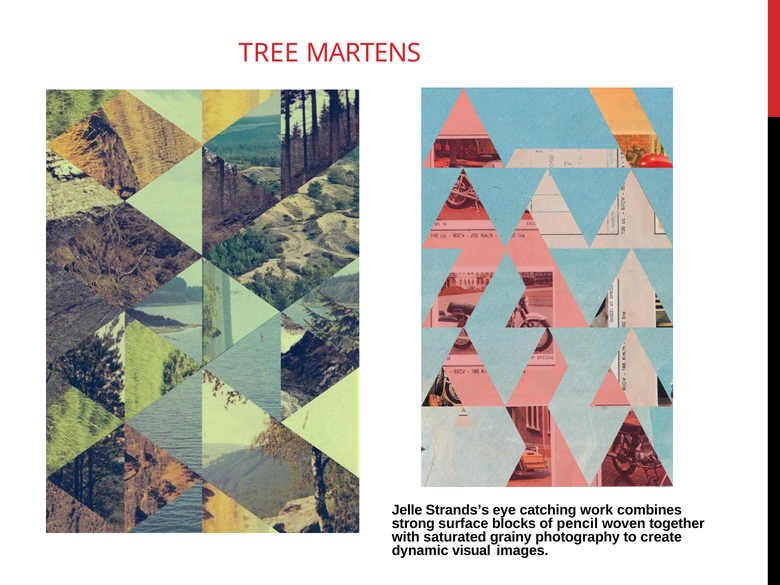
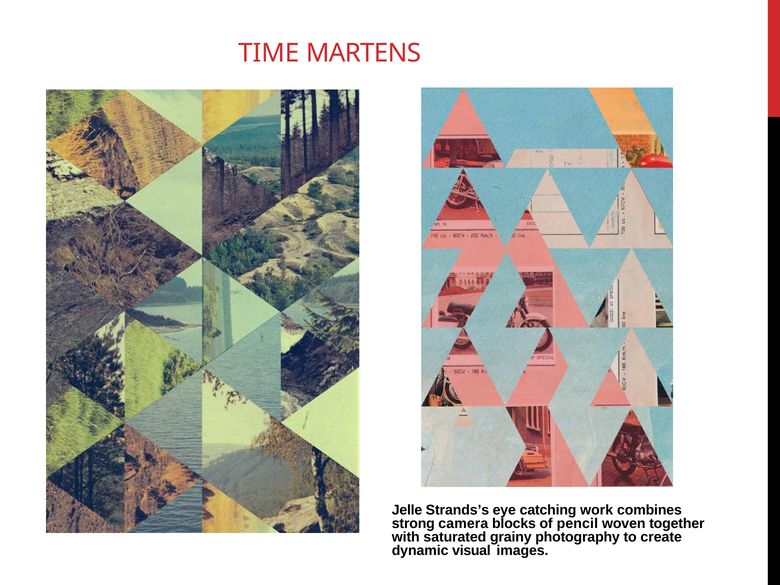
TREE: TREE -> TIME (269, 53)
surface: surface -> camera (463, 524)
